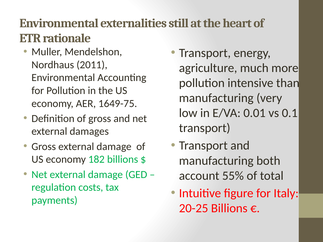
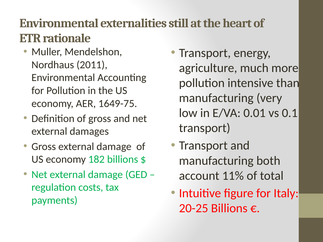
55%: 55% -> 11% (233, 176)
